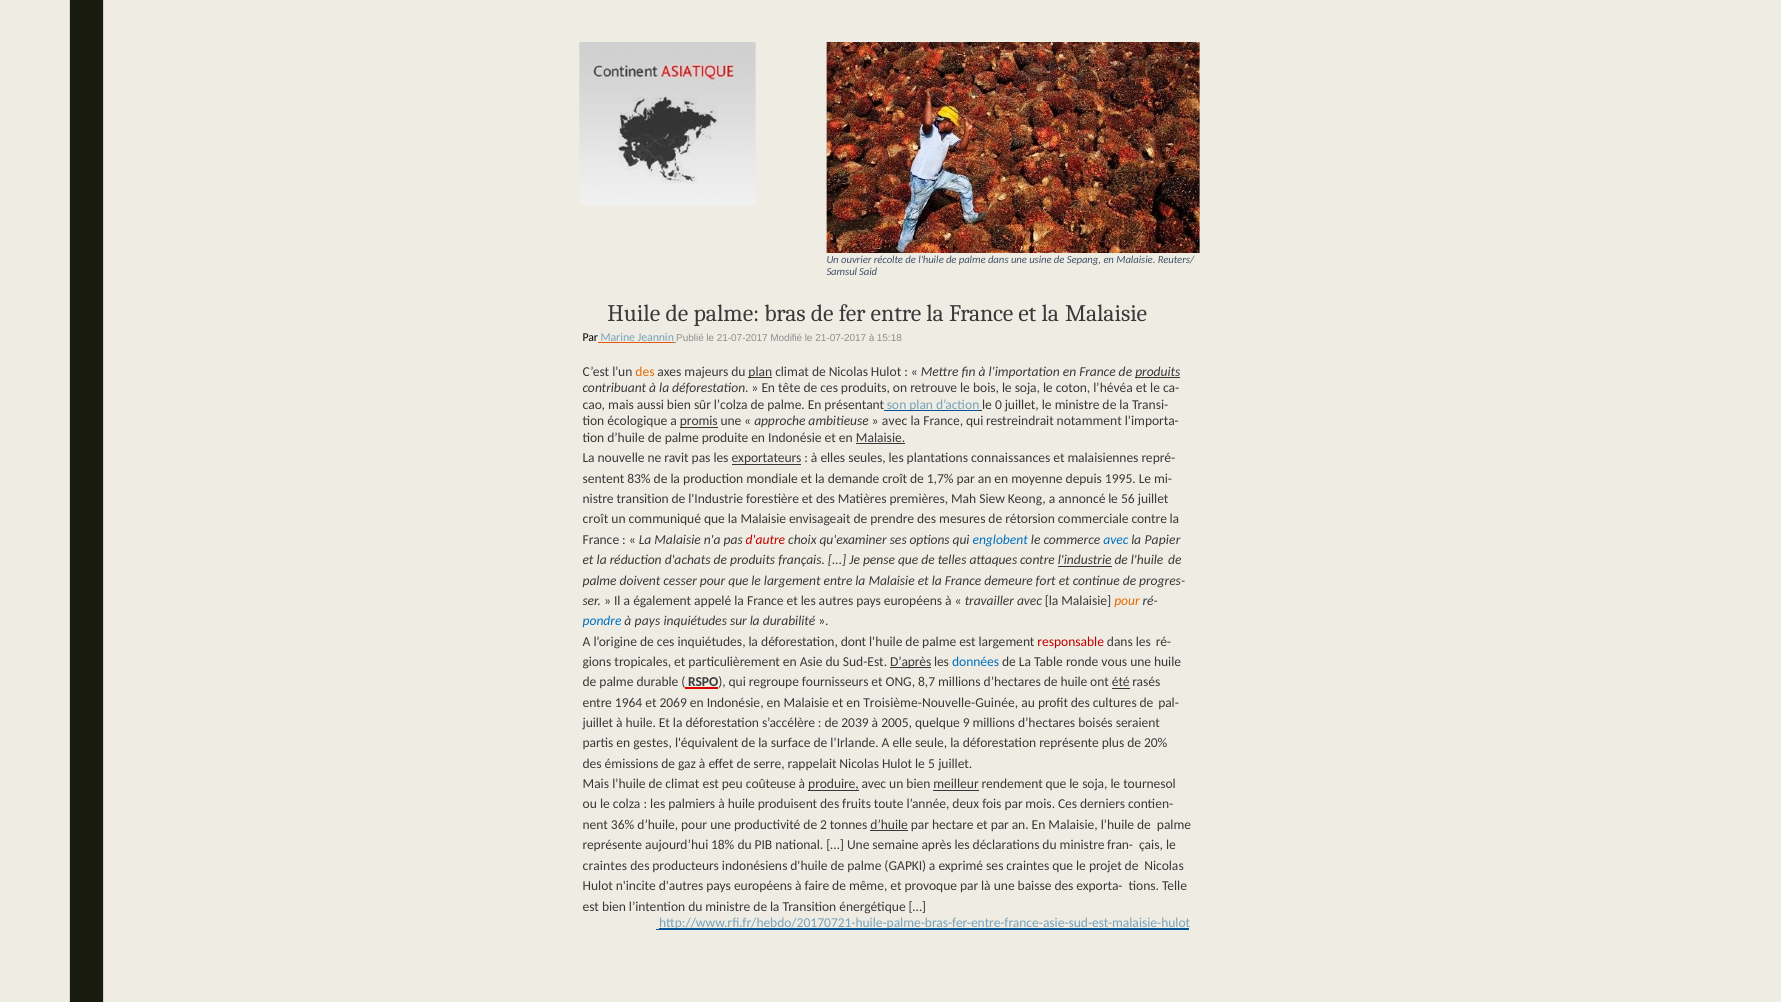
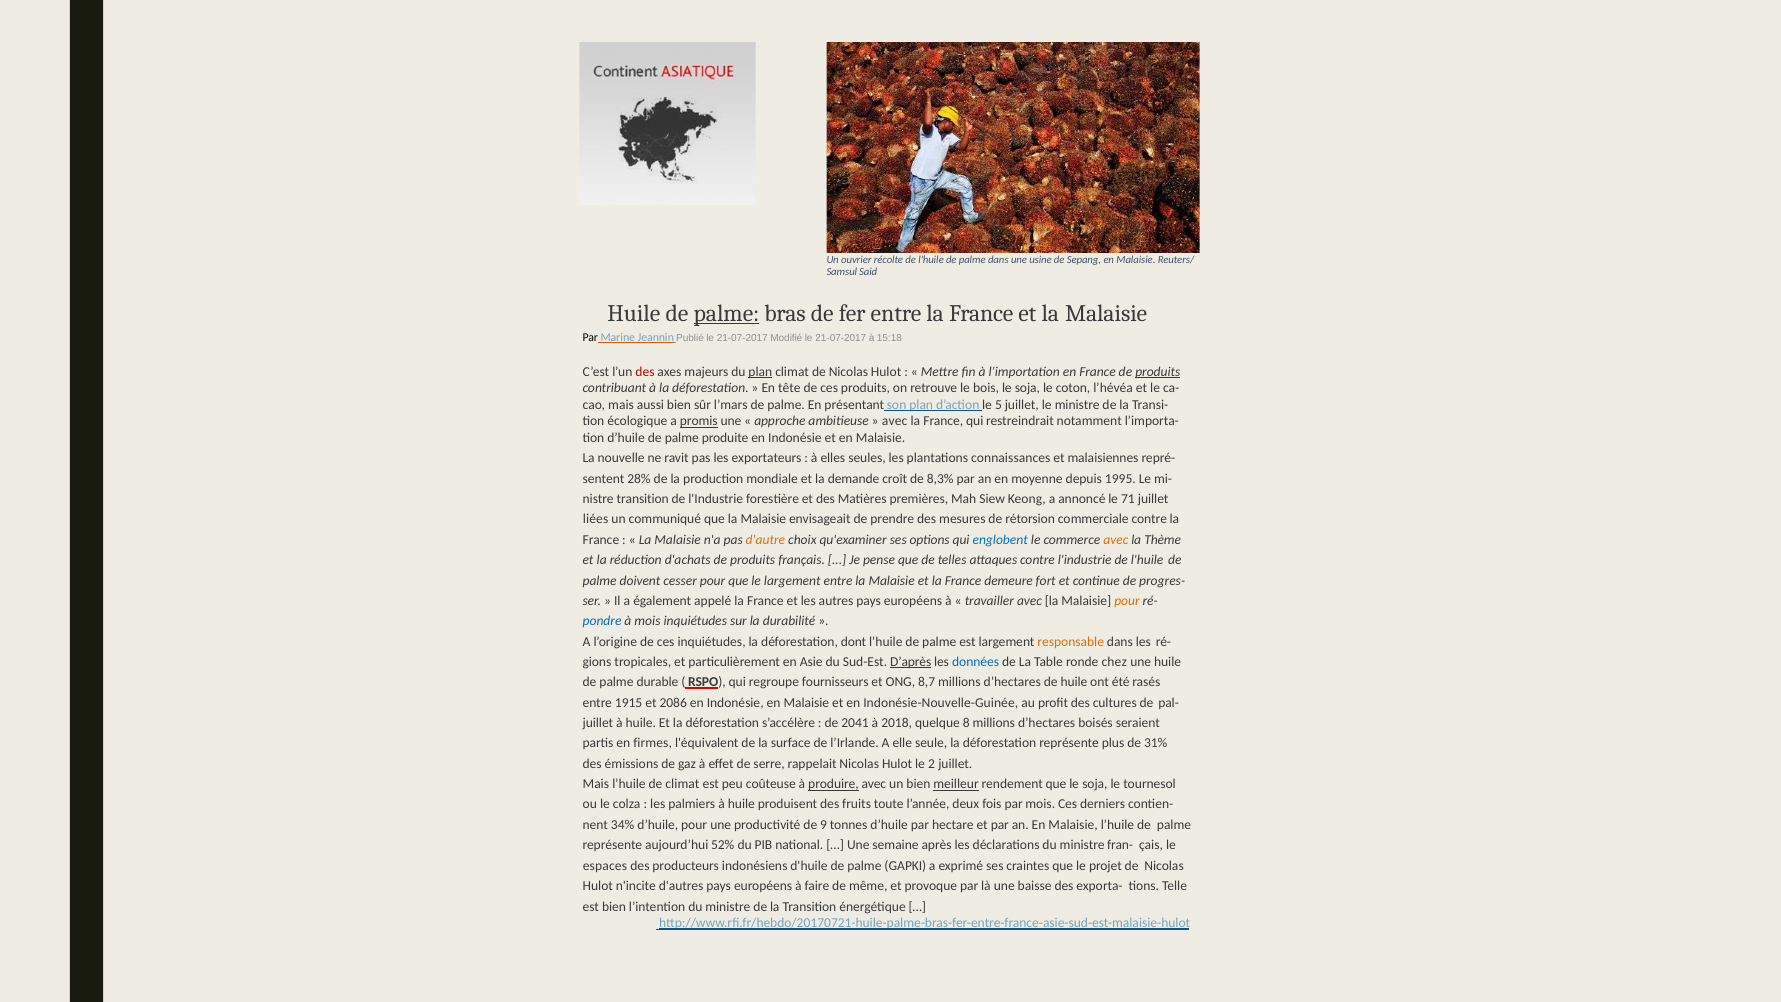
palme underline: none -> present (727, 313)
des colour: orange -> red (645, 372)
l’colza: l’colza -> l’mars (731, 405)
0: 0 -> 5 (999, 405)
Malaisie underline: present -> none (881, 438)
exportateurs underline: present -> none (767, 458)
83%: 83% -> 28% (639, 478)
1,7%: 1,7% -> 8,3% (940, 478)
56: 56 -> 71 (1128, 499)
croît: croît -> liées (596, 519)
d'autre colour: red -> orange (765, 540)
avec colour: blue -> orange (1116, 540)
Papier: Papier -> Thème (1163, 540)
l'industrie underline: present -> none (1085, 560)
à pays: pays -> mois (648, 621)
responsable colour: red -> orange (1071, 641)
vous: vous -> chez (1114, 662)
été underline: present -> none (1121, 682)
1964: 1964 -> 1915 (629, 703)
2069: 2069 -> 2086 (673, 703)
Troisième-Nouvelle-Guinée: Troisième-Nouvelle-Guinée -> Indonésie-Nouvelle-Guinée (941, 703)
2039: 2039 -> 2041 (855, 723)
2005: 2005 -> 2018 (897, 723)
9: 9 -> 8 (966, 723)
gestes: gestes -> firmes (653, 743)
20%: 20% -> 31% (1156, 743)
5: 5 -> 2 (932, 764)
36%: 36% -> 34% (623, 825)
2: 2 -> 9 (823, 825)
d’huile underline: present -> none (889, 825)
18%: 18% -> 52% (723, 845)
craintes: craintes -> espaces (605, 866)
